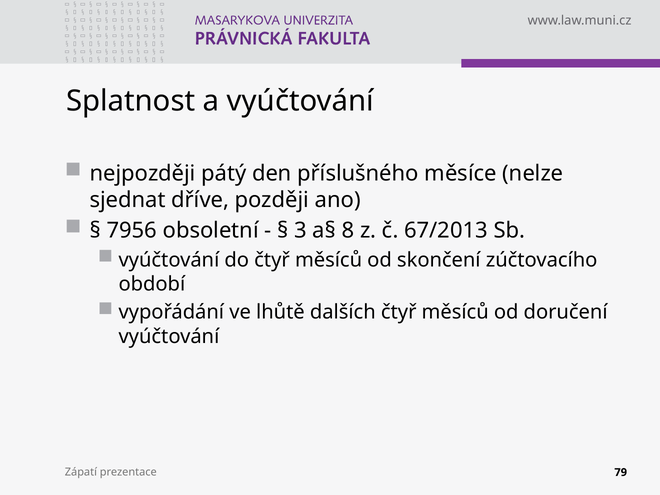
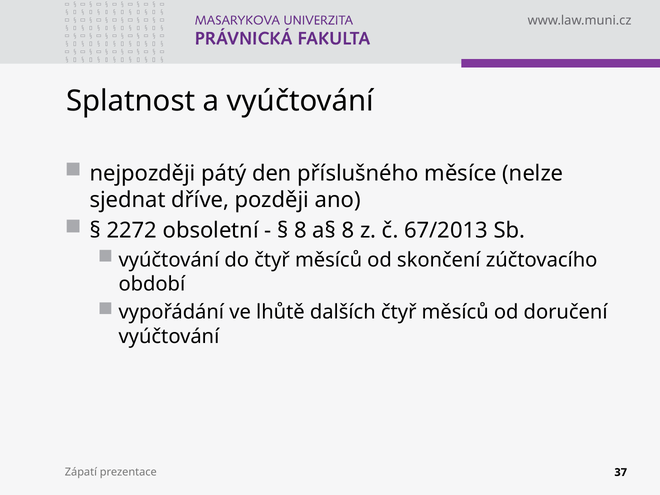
7956: 7956 -> 2272 (132, 231)
3: 3 -> 8 (300, 231)
79: 79 -> 37 (621, 472)
